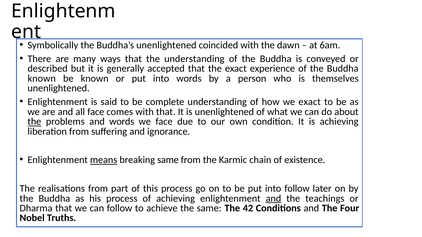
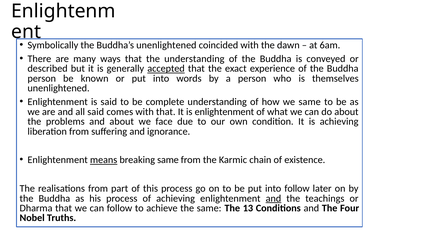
accepted underline: none -> present (166, 69)
known: known -> person (42, 79)
we exact: exact -> same (310, 102)
all face: face -> said (96, 112)
is unenlightened: unenlightened -> enlightenment (224, 112)
the underline: present -> none (34, 122)
and words: words -> about (122, 122)
42: 42 -> 13 (248, 208)
